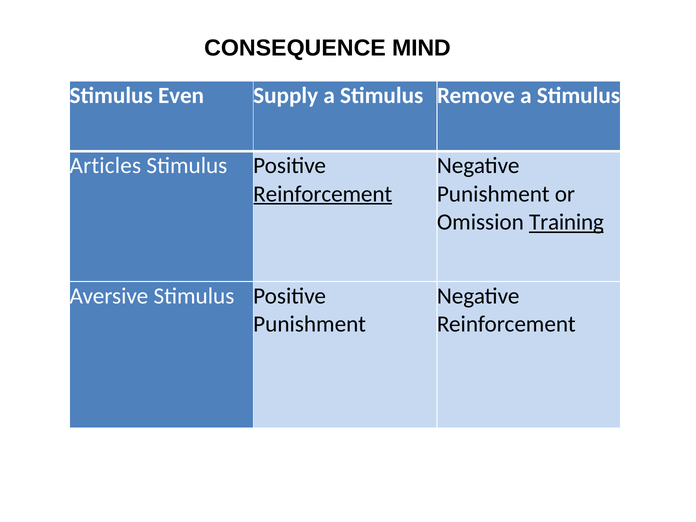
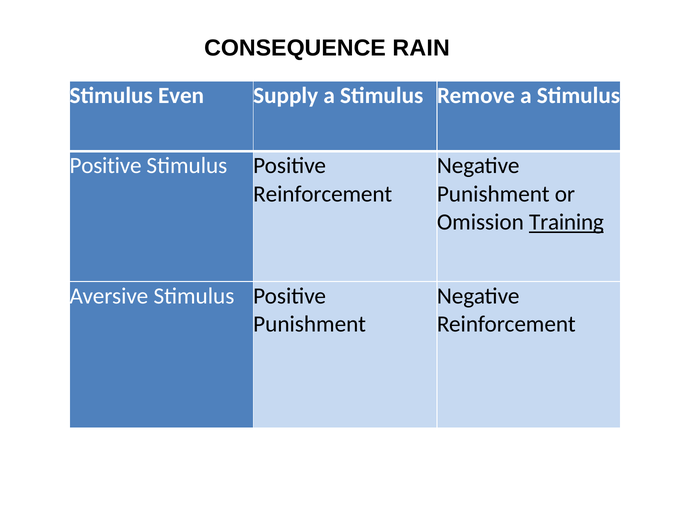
MIND: MIND -> RAIN (421, 48)
Articles: Articles -> Positive (106, 166)
Reinforcement underline: present -> none (323, 194)
